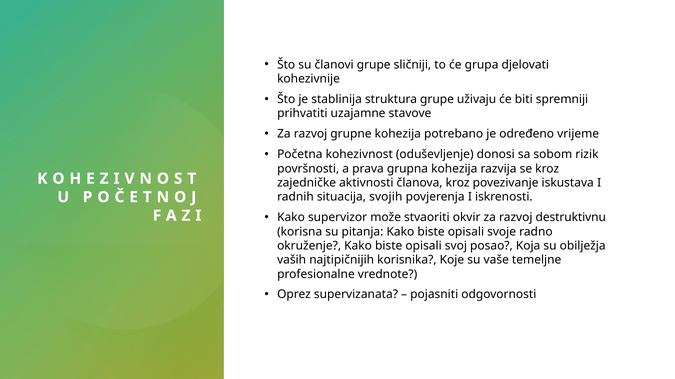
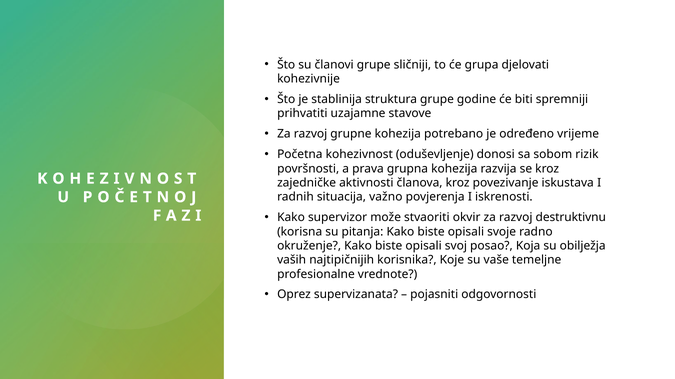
uživaju: uživaju -> godine (477, 100)
svojih: svojih -> važno (386, 197)
